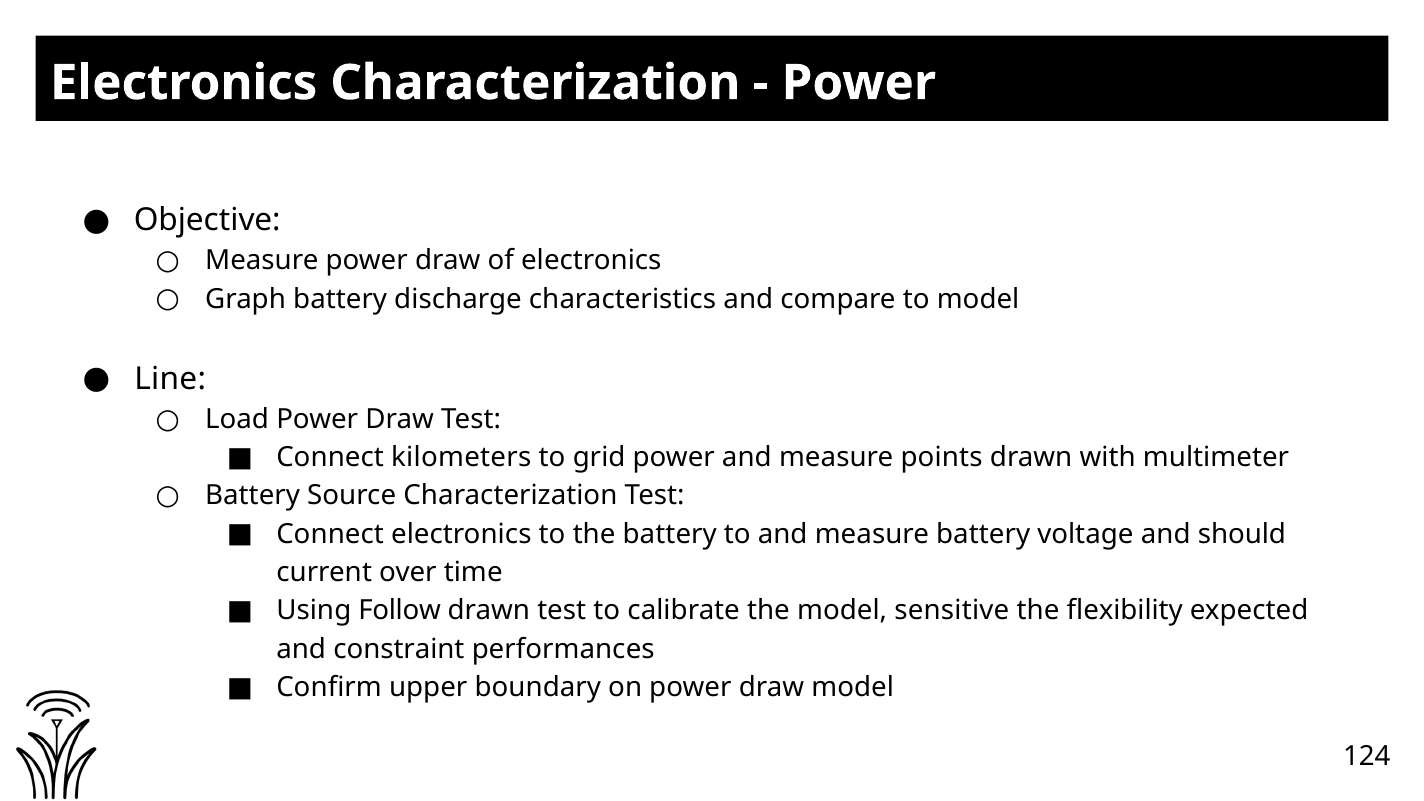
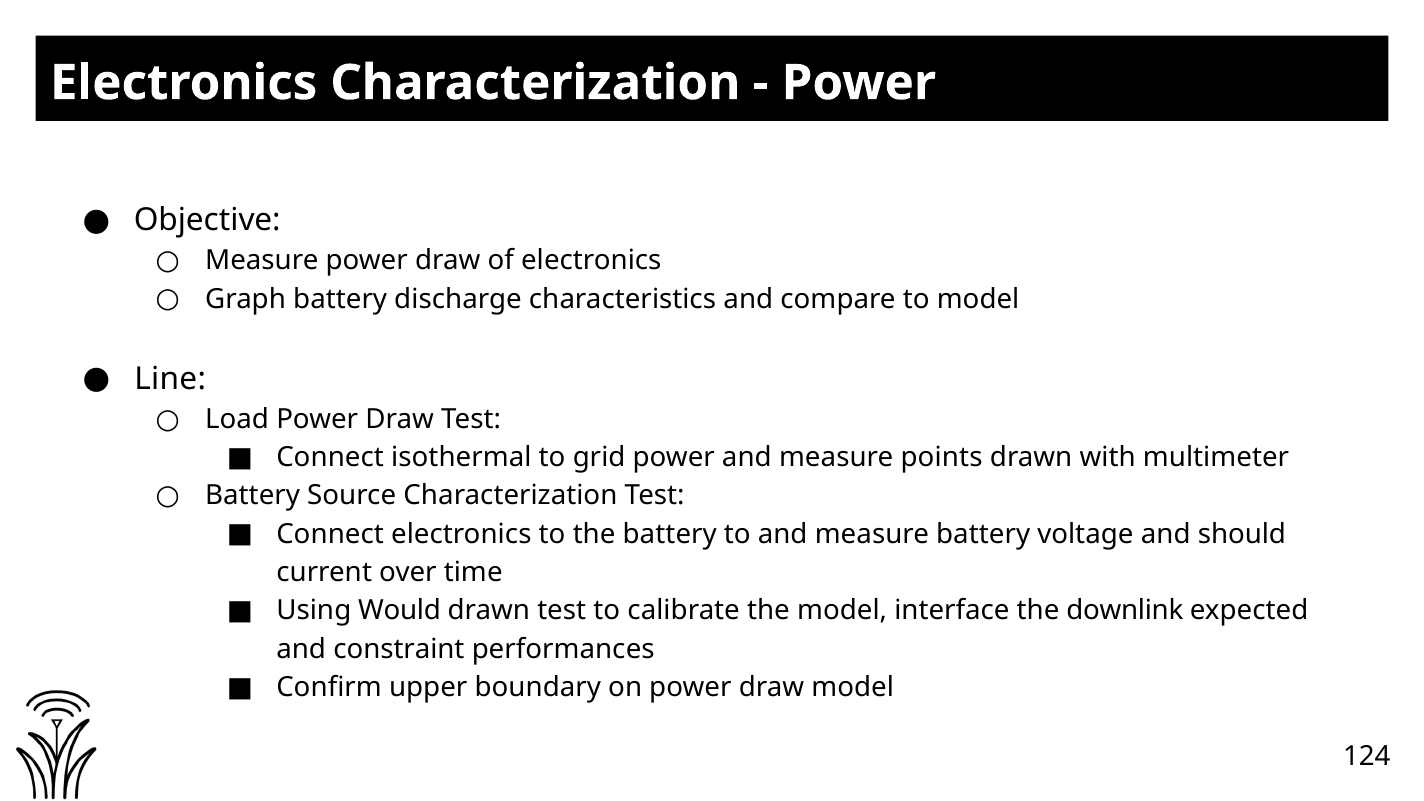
kilometers: kilometers -> isothermal (461, 458)
Follow: Follow -> Would (400, 611)
sensitive: sensitive -> interface (952, 611)
flexibility: flexibility -> downlink (1125, 611)
